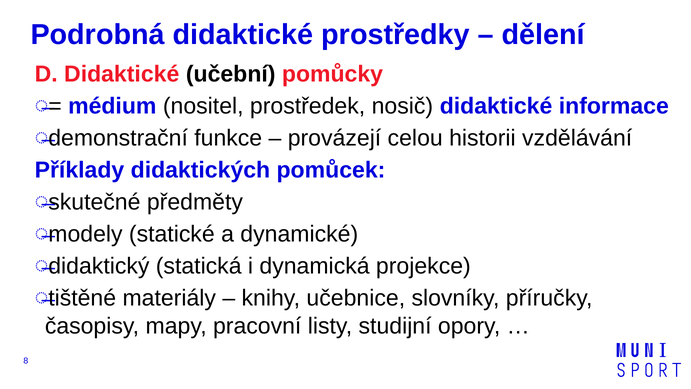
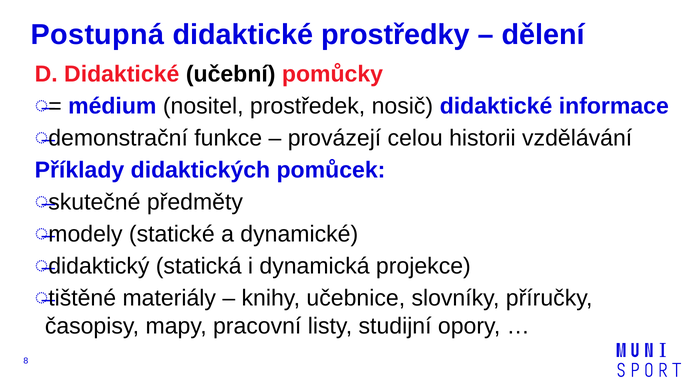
Podrobná: Podrobná -> Postupná (98, 35)
